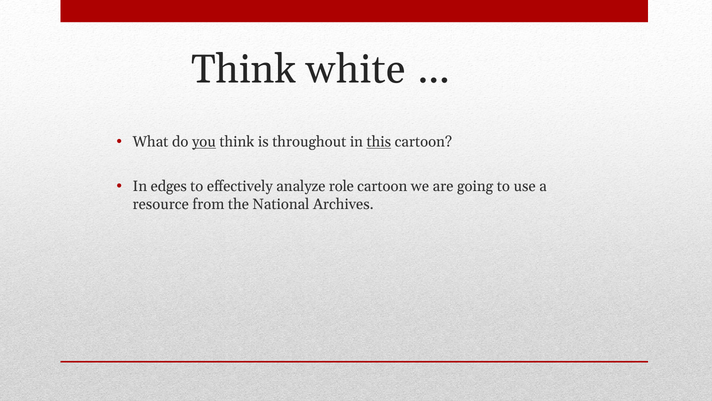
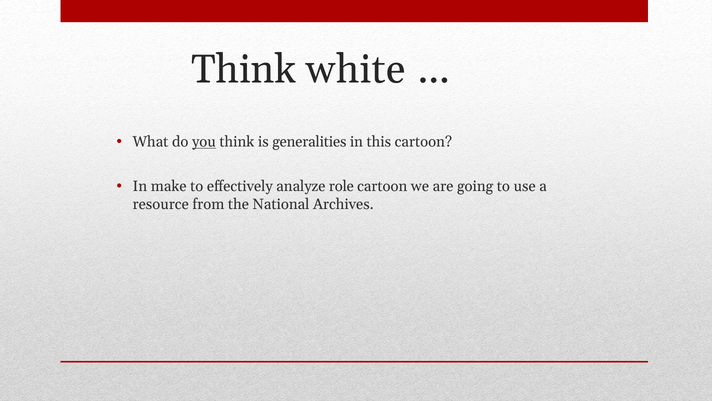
throughout: throughout -> generalities (309, 142)
this underline: present -> none (379, 142)
edges: edges -> make (169, 186)
